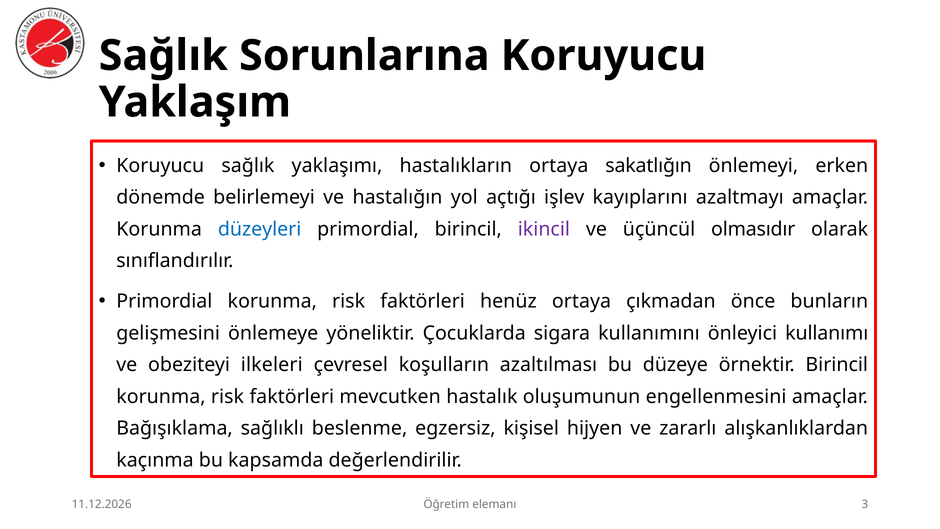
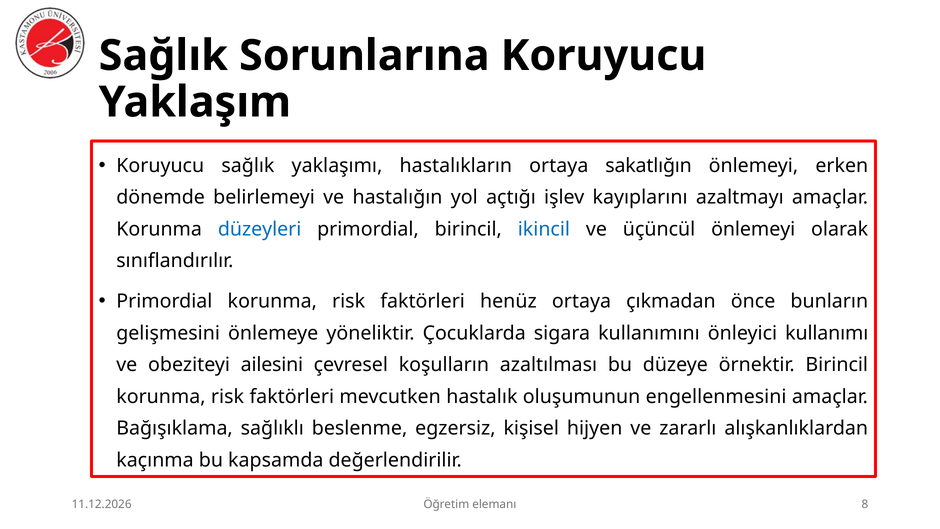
ikincil colour: purple -> blue (544, 229)
üçüncül olmasıdır: olmasıdır -> önlemeyi (753, 229)
ilkeleri: ilkeleri -> ailesini (272, 365)
3: 3 -> 8 (865, 504)
